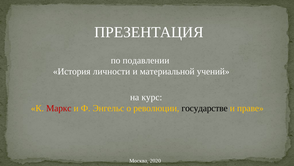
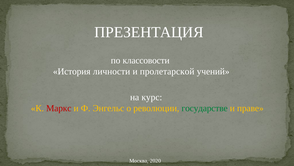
подавлении: подавлении -> классовости (146, 60)
материальной: материальной -> пролетарской (167, 71)
государстве colour: black -> green (205, 108)
